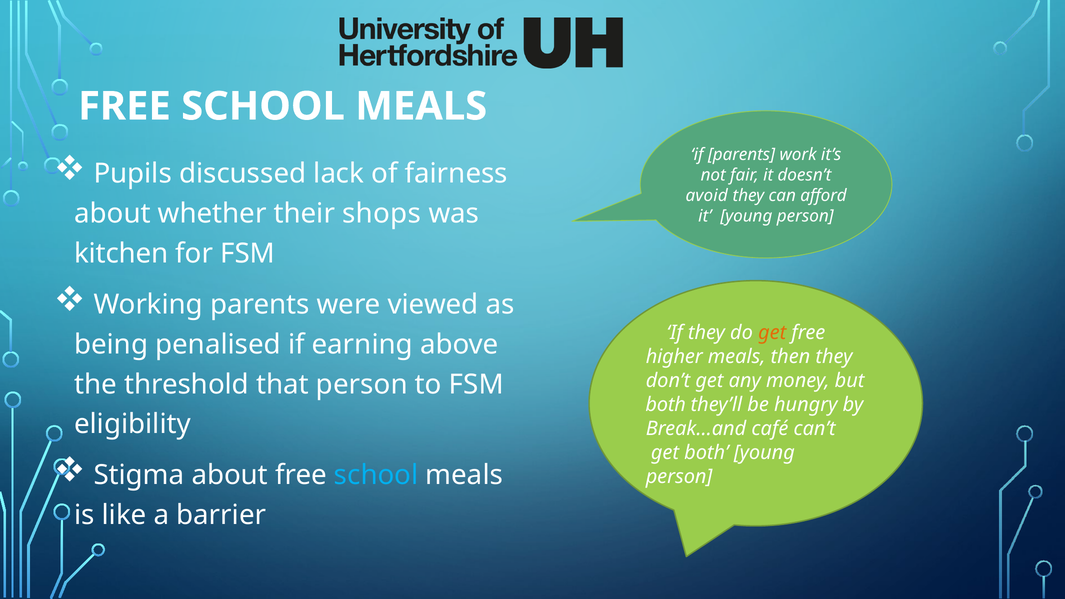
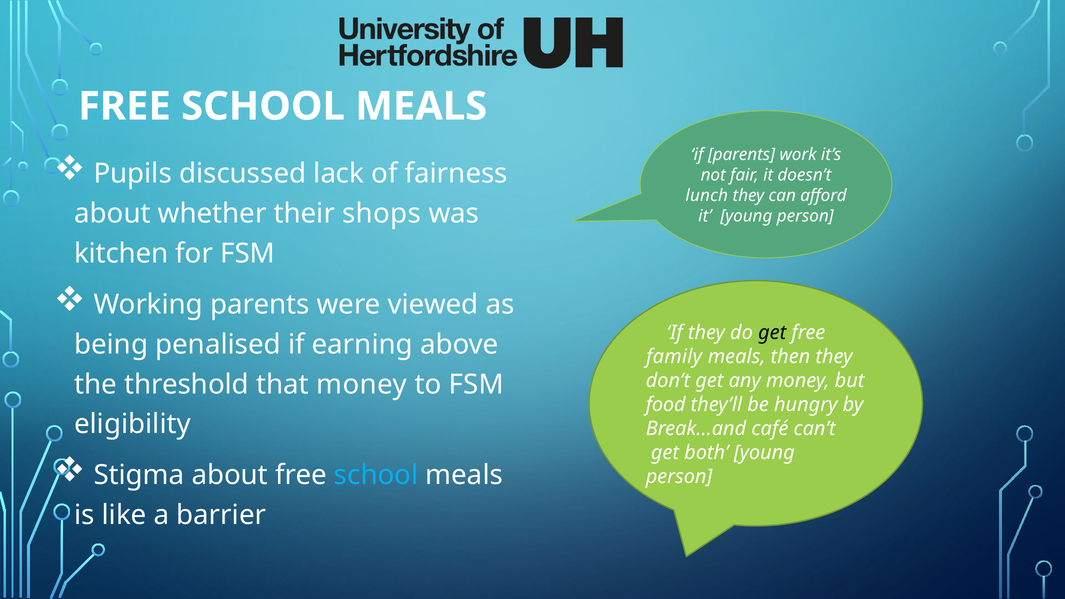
avoid: avoid -> lunch (707, 196)
get colour: orange -> black (772, 333)
higher: higher -> family (674, 357)
that person: person -> money (362, 384)
both: both -> food (666, 405)
